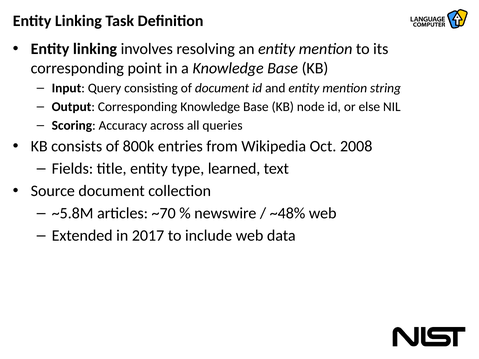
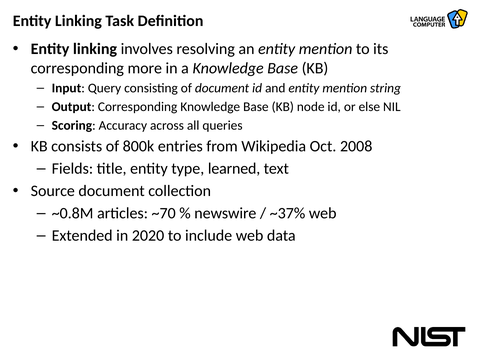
point: point -> more (145, 68)
~5.8M: ~5.8M -> ~0.8M (73, 213)
~48%: ~48% -> ~37% (288, 213)
2017: 2017 -> 2020 (148, 236)
